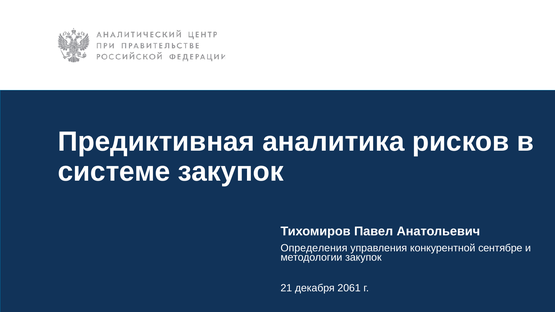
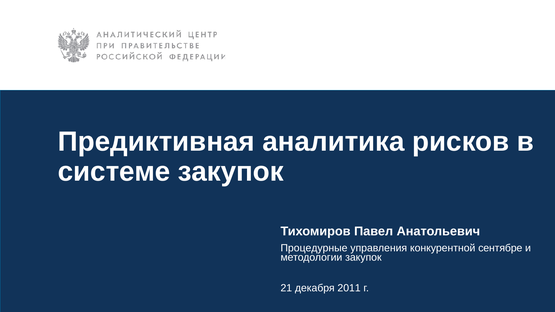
Определения: Определения -> Процедурные (314, 248)
2061: 2061 -> 2011 (349, 288)
